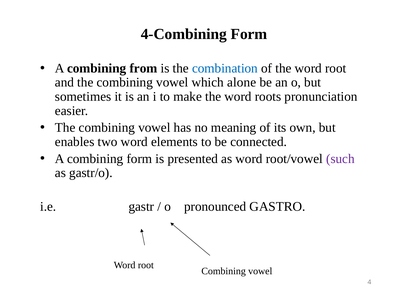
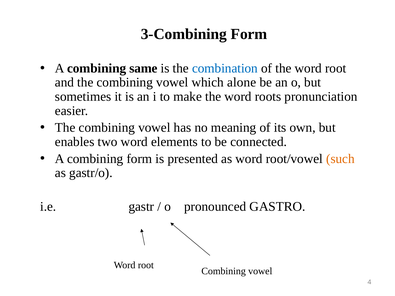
4-Combining: 4-Combining -> 3-Combining (184, 34)
from: from -> same (144, 68)
such colour: purple -> orange (340, 159)
